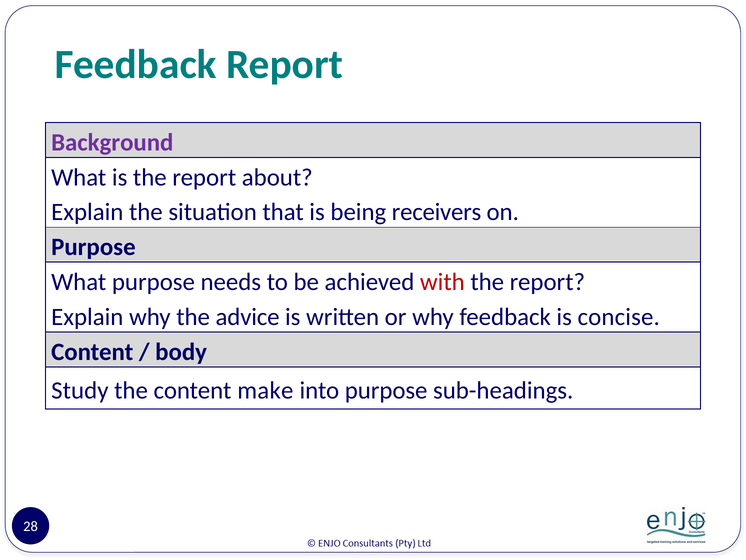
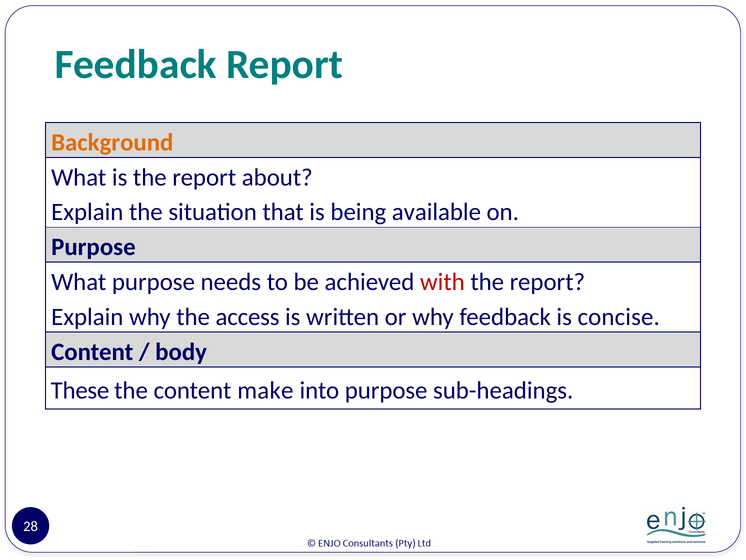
Background colour: purple -> orange (112, 142)
receivers: receivers -> available (436, 212)
advice: advice -> access (248, 317)
Study: Study -> These (80, 390)
